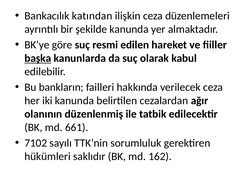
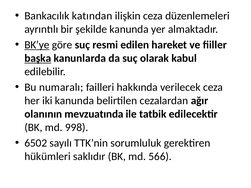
BK’ye underline: none -> present (37, 45)
bankların: bankların -> numaralı (61, 87)
düzenlenmiş: düzenlenmiş -> mevzuatında (94, 114)
661: 661 -> 998 (77, 128)
7102: 7102 -> 6502 (36, 143)
162: 162 -> 566 (160, 157)
